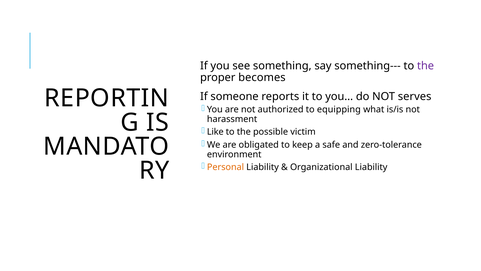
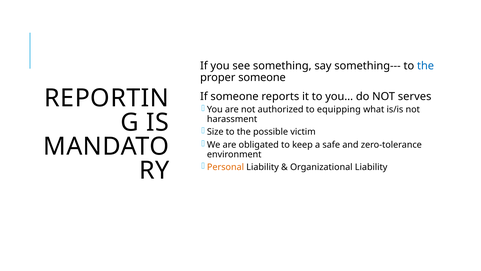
the colour: purple -> blue (426, 66)
proper becomes: becomes -> someone (262, 77)
Like: Like -> Size (215, 132)
